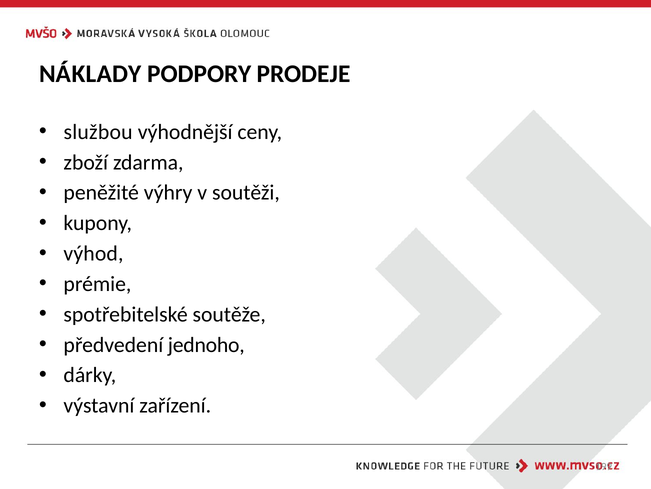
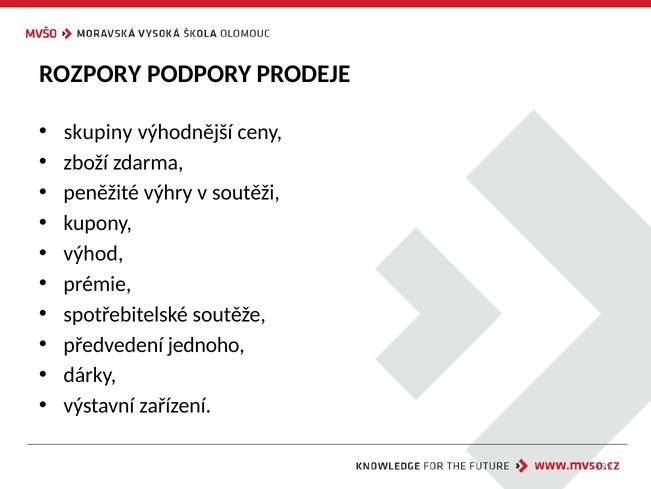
NÁKLADY: NÁKLADY -> ROZPORY (90, 74)
službou: službou -> skupiny (98, 132)
